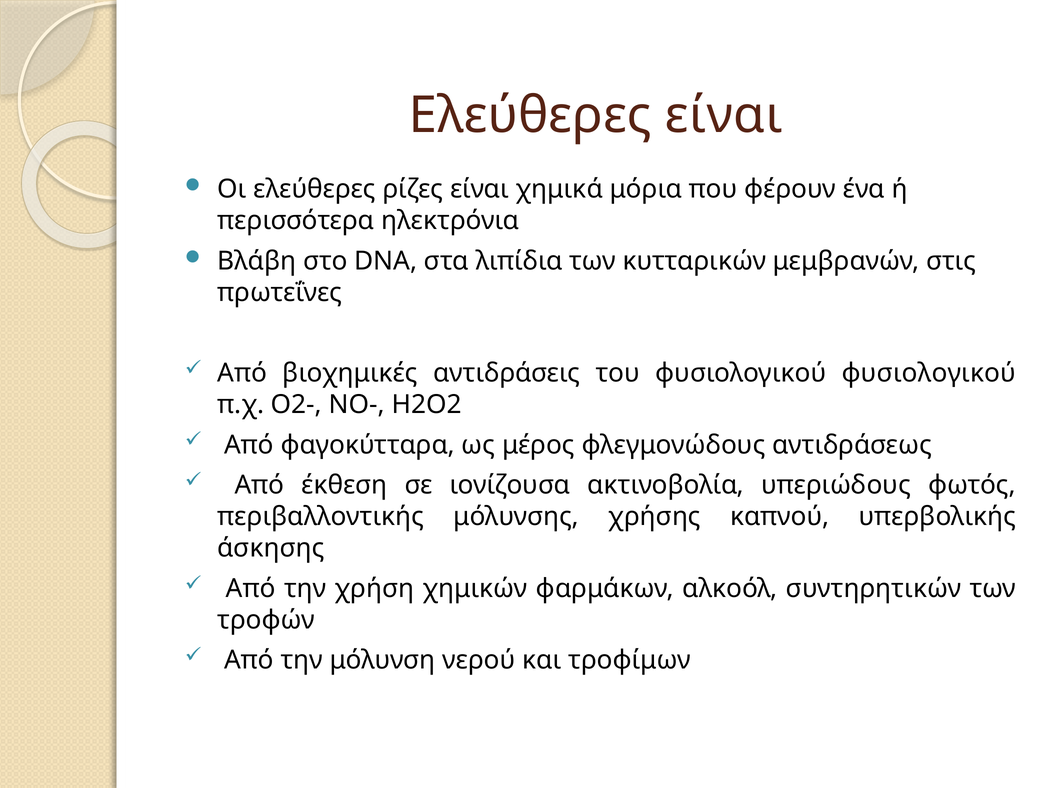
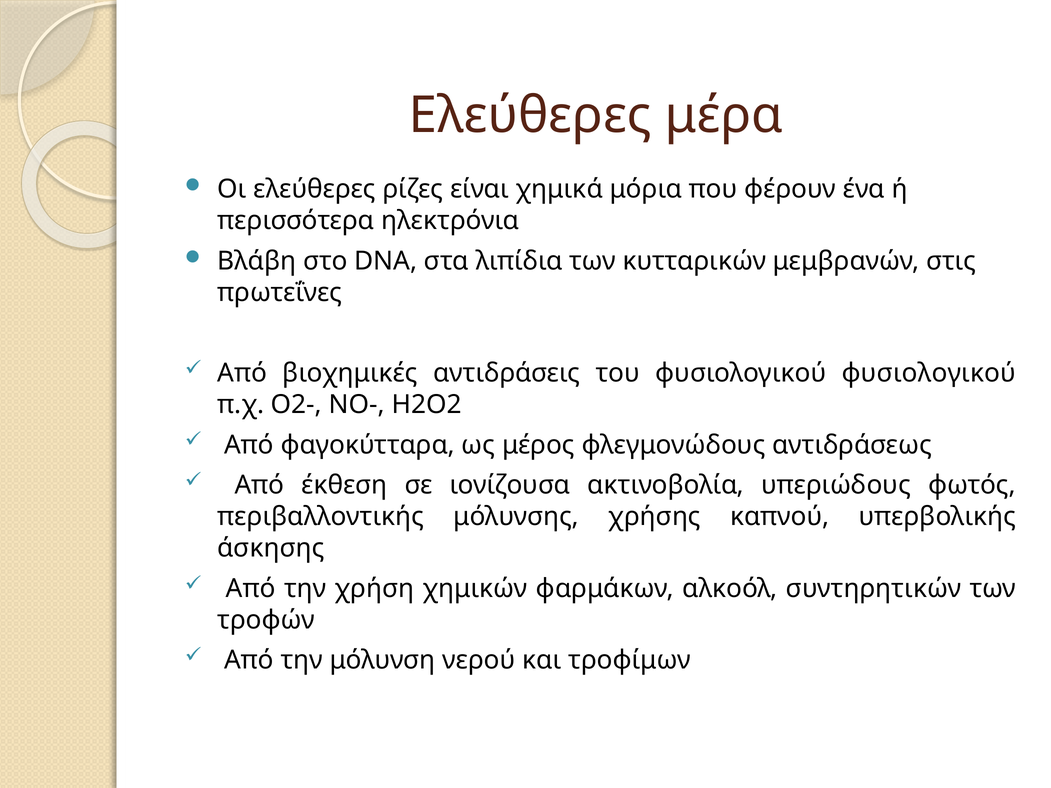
Ελεύθερες είναι: είναι -> μέρα (724, 115)
